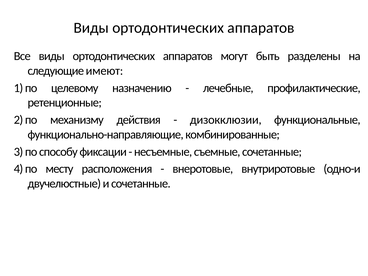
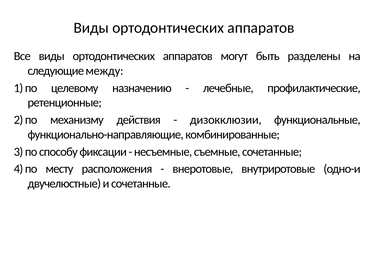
имеют: имеют -> между (104, 71)
